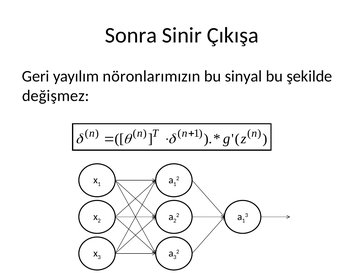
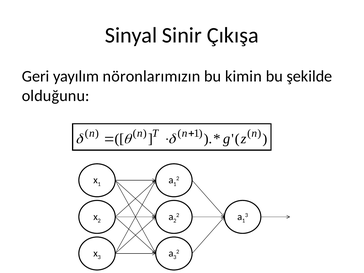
Sonra: Sonra -> Sinyal (131, 35)
sinyal: sinyal -> kimin (243, 76)
değişmez: değişmez -> olduğunu (56, 96)
